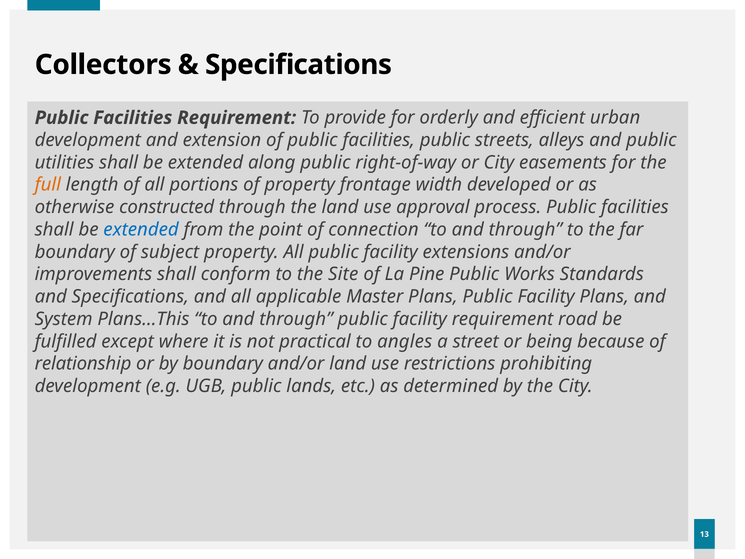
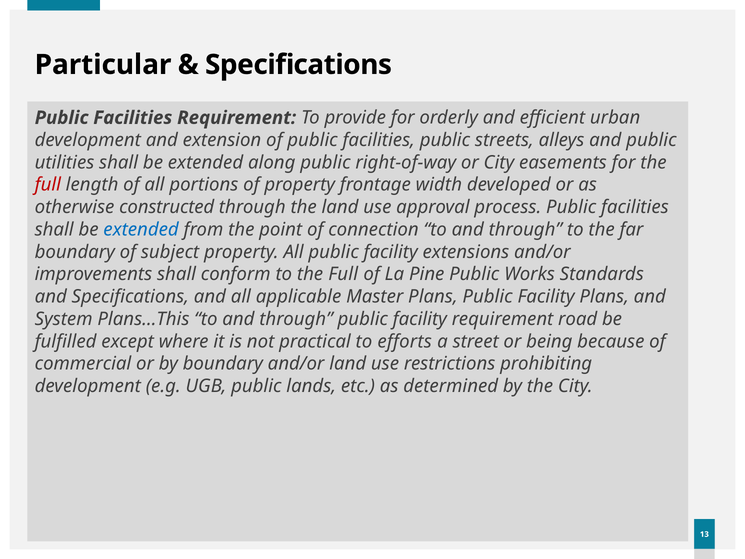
Collectors: Collectors -> Particular (103, 65)
full colour: orange -> red (48, 185)
to the Site: Site -> Full (343, 274)
angles: angles -> efforts (405, 341)
relationship: relationship -> commercial (83, 364)
